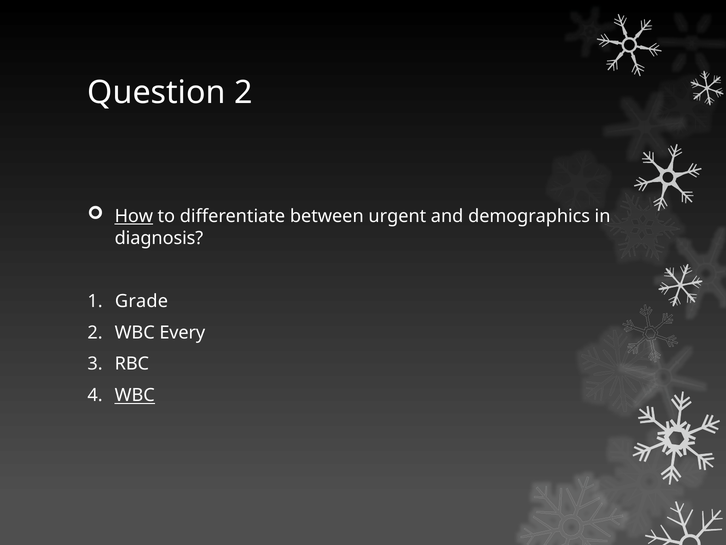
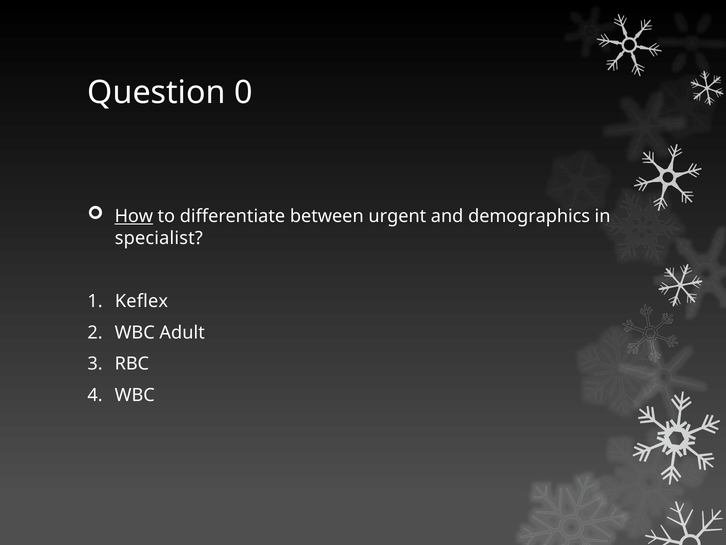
Question 2: 2 -> 0 (243, 93)
diagnosis: diagnosis -> specialist (159, 238)
Grade: Grade -> Keflex (141, 301)
Every: Every -> Adult (182, 332)
WBC underline: present -> none (135, 395)
